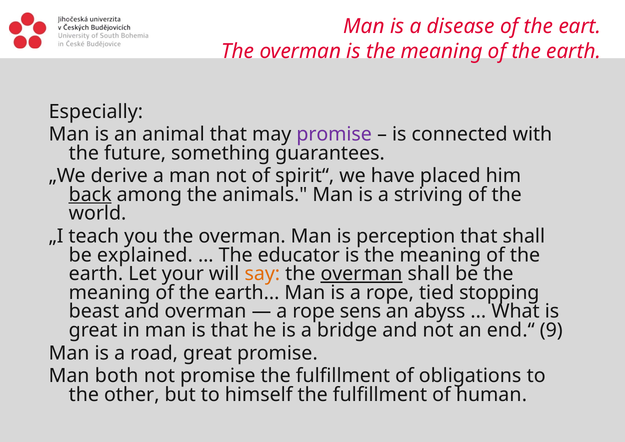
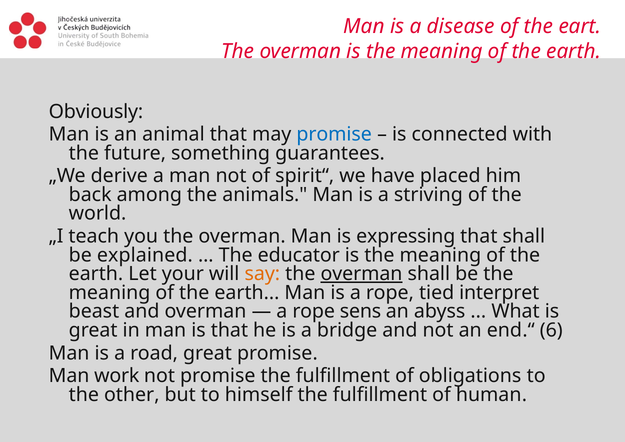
Especially: Especially -> Obviously (96, 112)
promise colour: purple -> blue (334, 134)
back underline: present -> none (90, 195)
perception: perception -> expressing (406, 236)
stopping: stopping -> interpret (499, 293)
9: 9 -> 6 (551, 330)
both: both -> work (117, 376)
